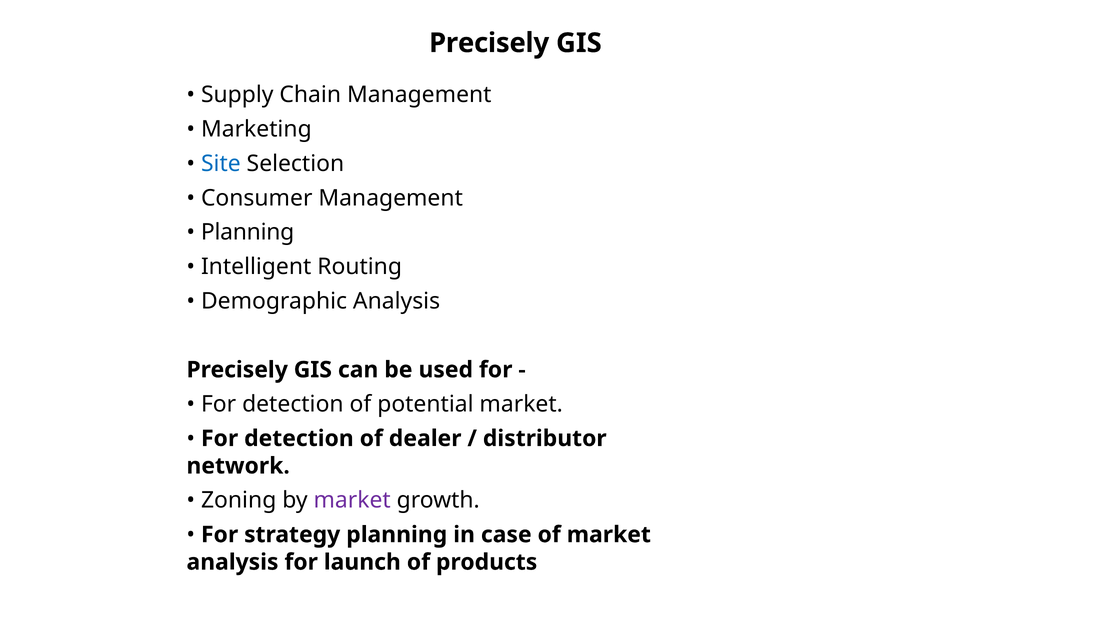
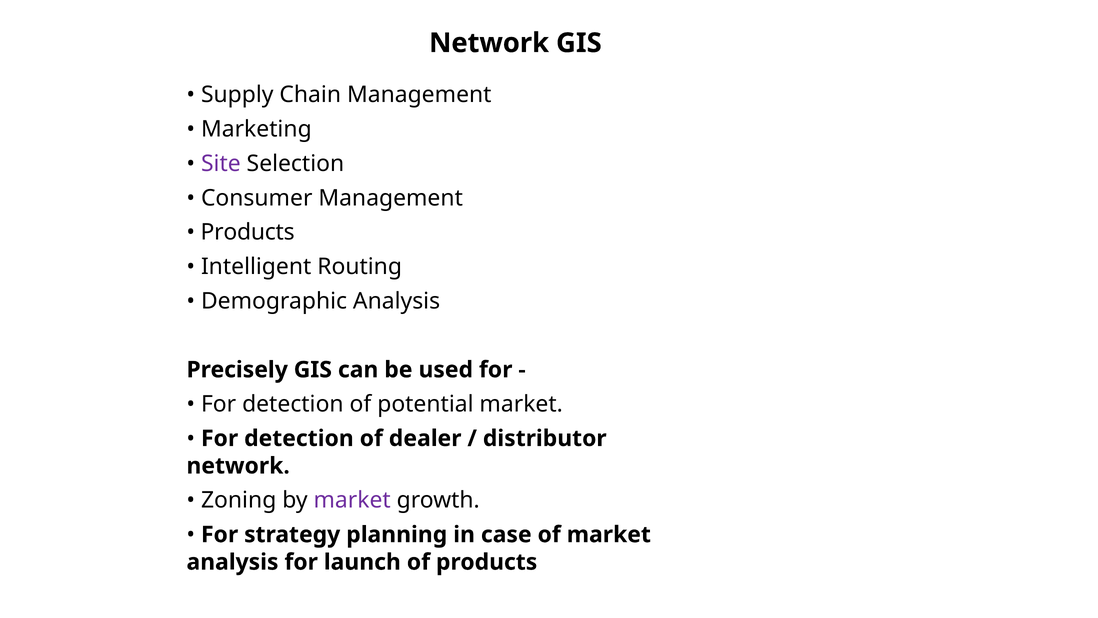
Precisely: Precisely -> Network (489, 43)
Site colour: blue -> purple (221, 164)
Planning: Planning -> Products (248, 232)
